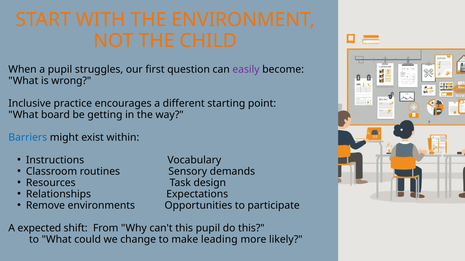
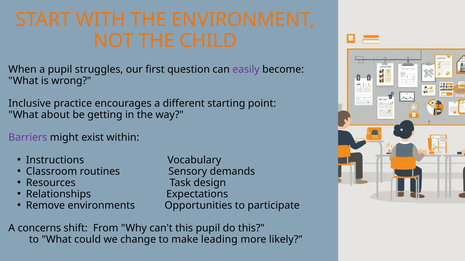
board: board -> about (55, 115)
Barriers colour: blue -> purple (28, 138)
expected: expected -> concerns (39, 229)
